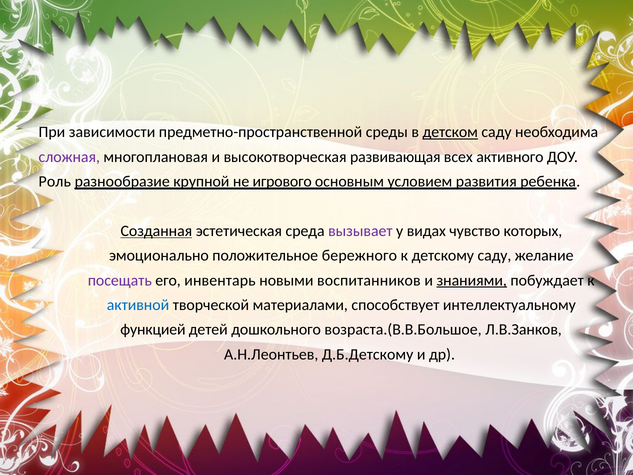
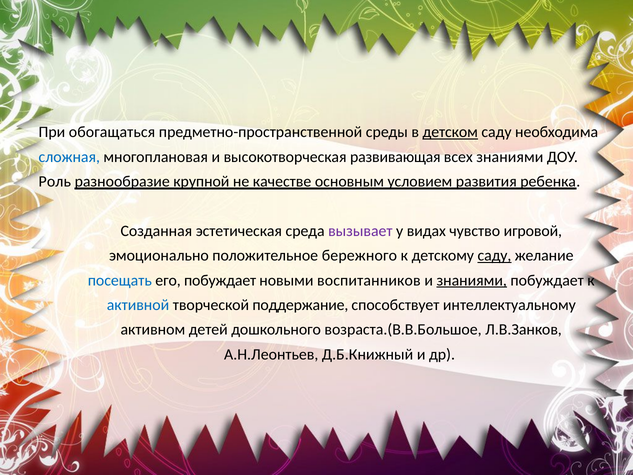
зависимости: зависимости -> обогащаться (112, 132)
сложная colour: purple -> blue (69, 157)
всех активного: активного -> знаниями (510, 157)
игрового: игрового -> качестве (282, 181)
Созданная underline: present -> none (156, 231)
которых: которых -> игровой (533, 231)
саду underline: none -> present (494, 255)
посещать colour: purple -> blue (120, 280)
его инвентарь: инвентарь -> побуждает (220, 280)
материалами: материалами -> поддержание (300, 305)
функцией: функцией -> активном (153, 329)
Д.Б.Детскому: Д.Б.Детскому -> Д.Б.Книжный (368, 354)
